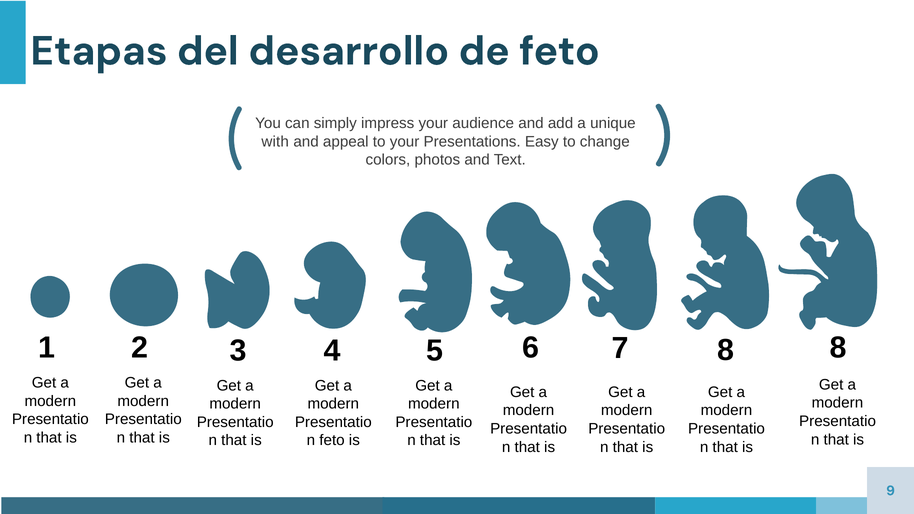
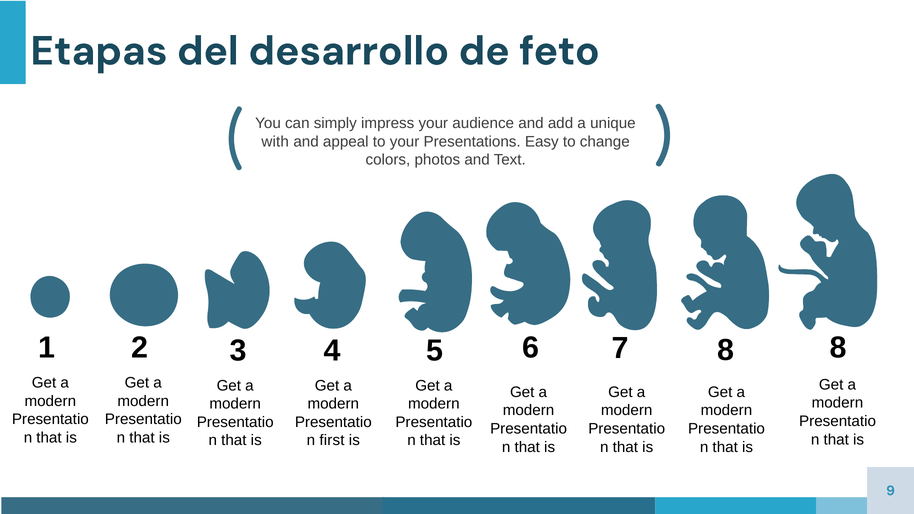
feto: feto -> first (332, 441)
